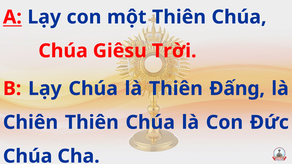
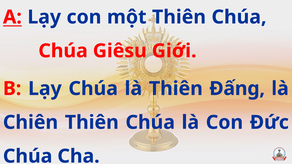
Trời: Trời -> Giới (174, 51)
